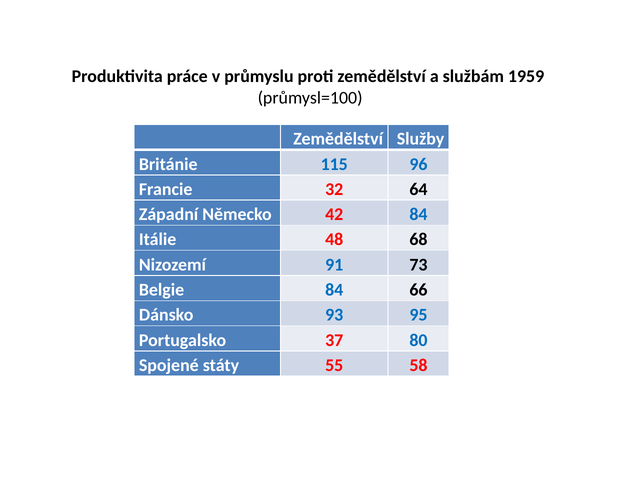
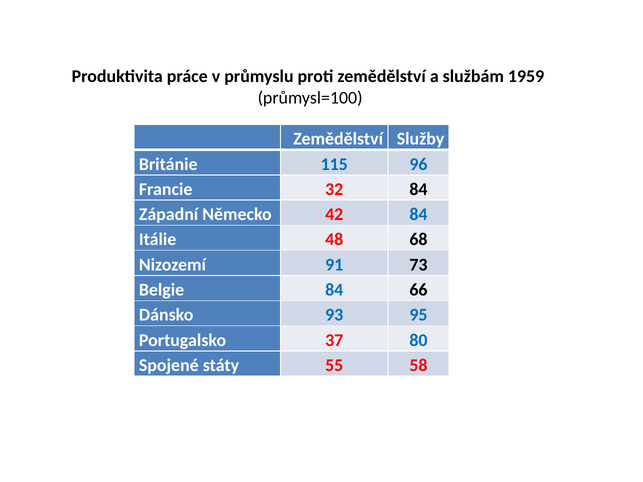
32 64: 64 -> 84 (418, 189)
